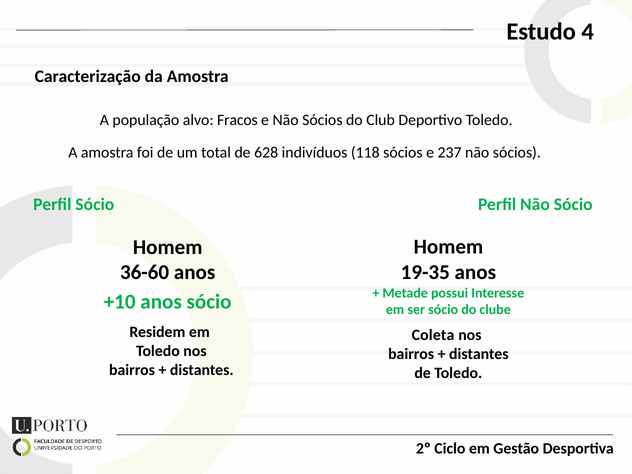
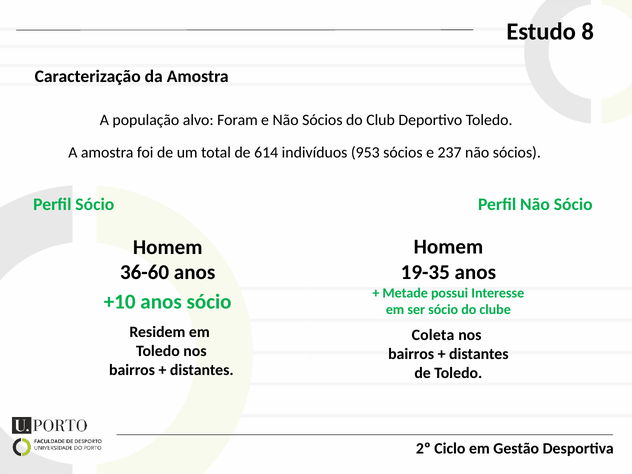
4: 4 -> 8 (588, 32)
Fracos: Fracos -> Foram (237, 120)
628: 628 -> 614 (266, 153)
118: 118 -> 953 (365, 153)
